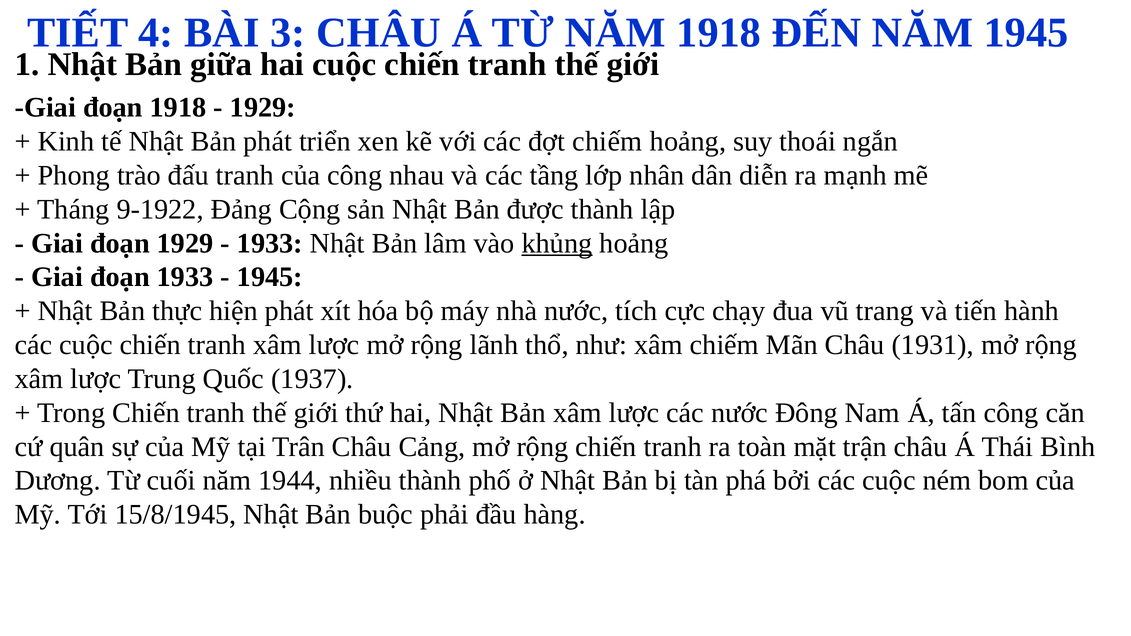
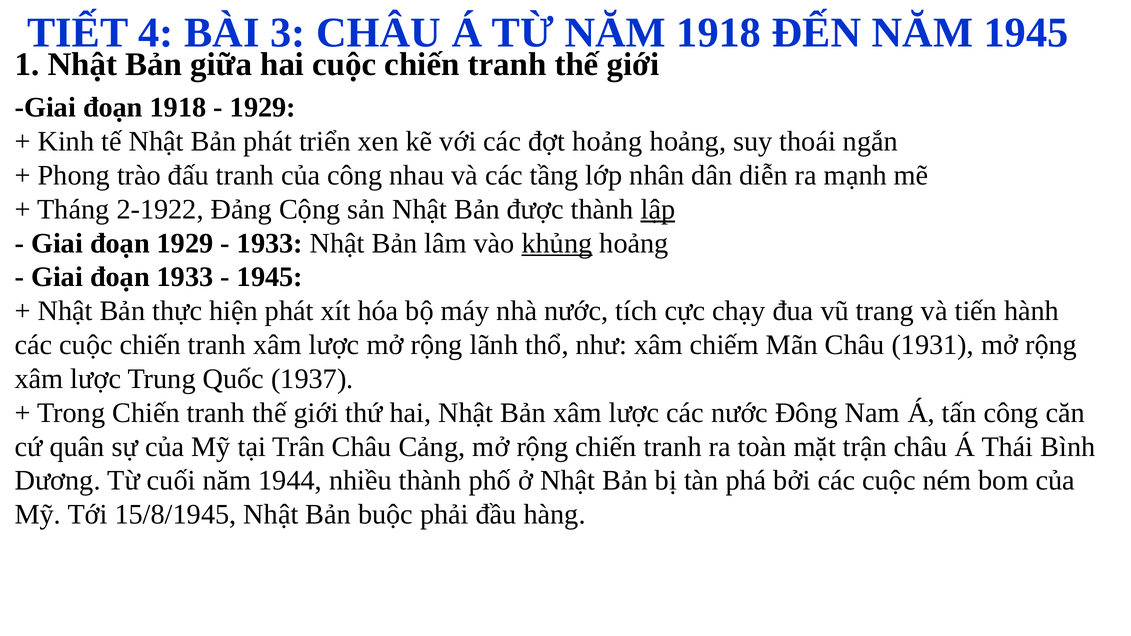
đợt chiếm: chiếm -> hoảng (607, 141)
9-1922: 9-1922 -> 2-1922 (160, 209)
lập underline: none -> present (658, 209)
